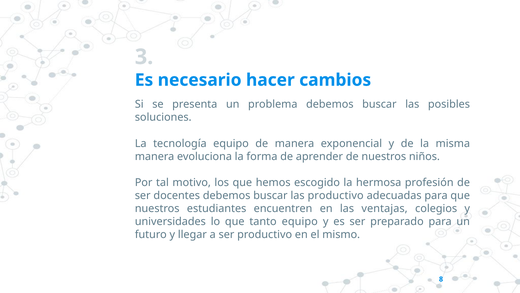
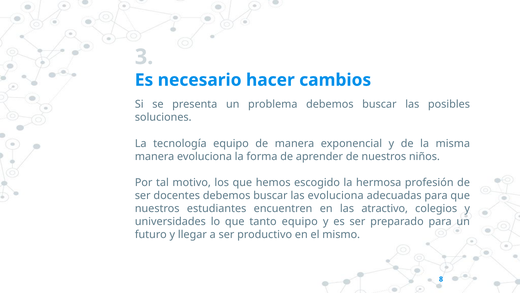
las productivo: productivo -> evoluciona (336, 195)
ventajas: ventajas -> atractivo (385, 208)
